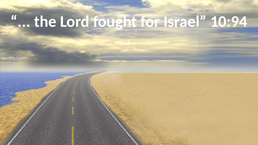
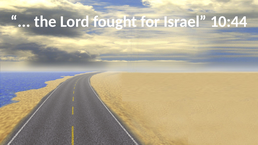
10:94: 10:94 -> 10:44 (229, 22)
